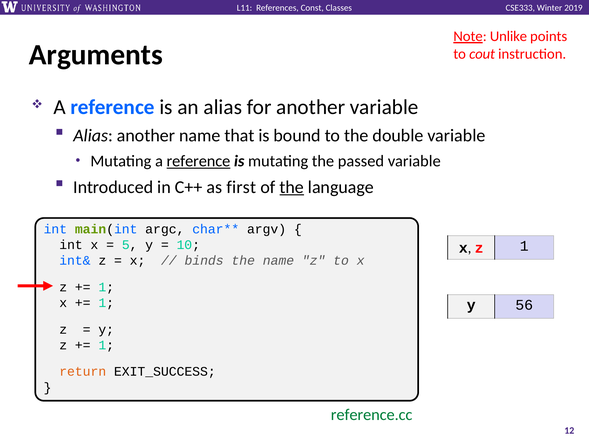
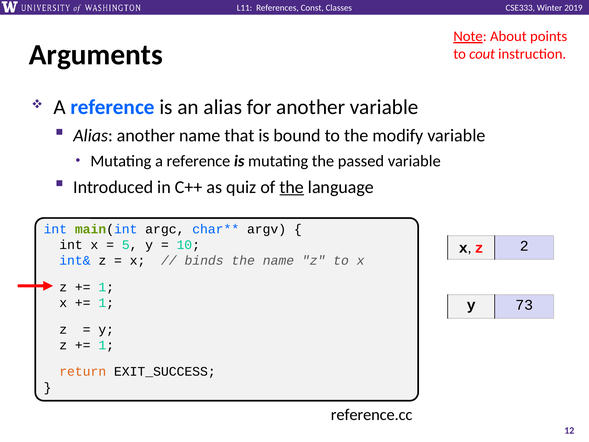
Unlike: Unlike -> About (508, 36)
double: double -> modify (398, 136)
reference underline: present -> none (198, 161)
first: first -> quiz (241, 187)
z 1: 1 -> 2 (524, 246)
56: 56 -> 73 (524, 305)
reference.cc colour: green -> black (372, 414)
